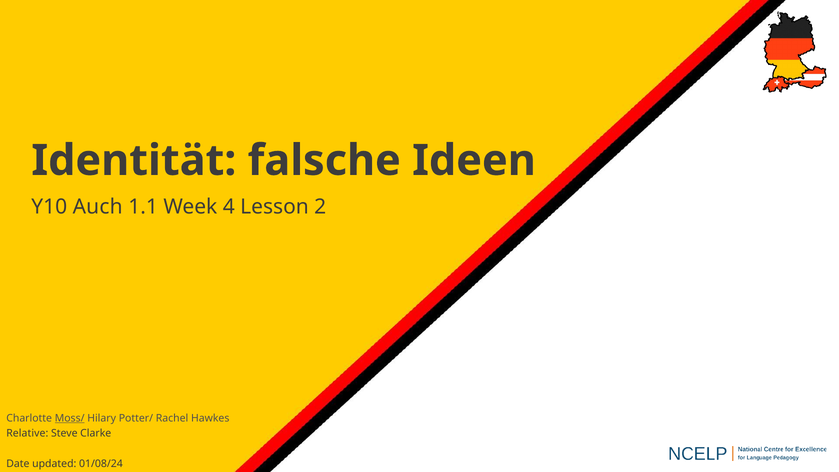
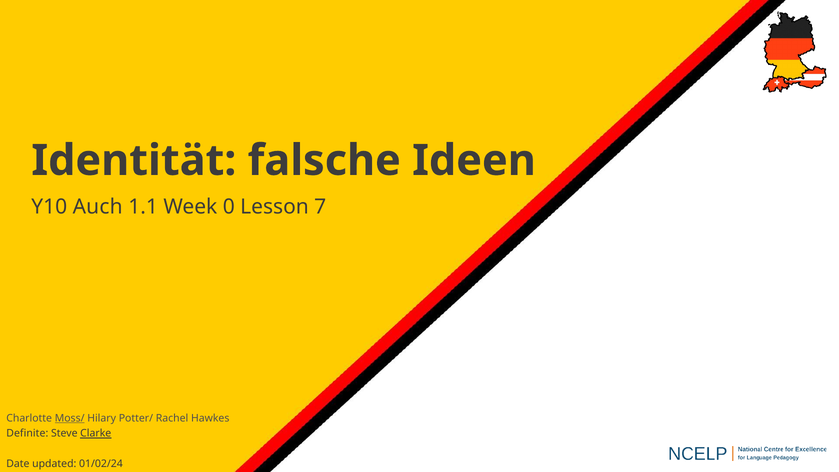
4: 4 -> 0 (229, 207)
2: 2 -> 7 (320, 207)
Relative: Relative -> Definite (27, 433)
Clarke underline: none -> present (96, 433)
01/08/24: 01/08/24 -> 01/02/24 (101, 464)
